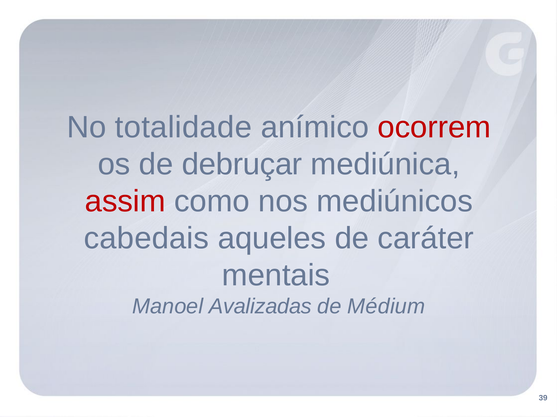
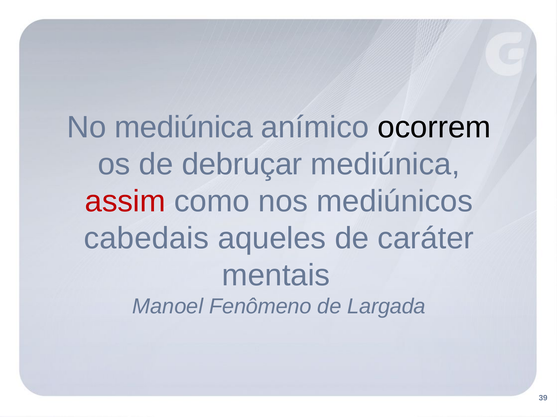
No totalidade: totalidade -> mediúnica (184, 127)
ocorrem colour: red -> black (434, 127)
Avalizadas: Avalizadas -> Fenômeno (260, 307)
Médium: Médium -> Largada (386, 307)
